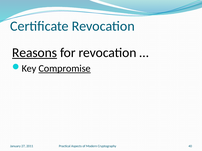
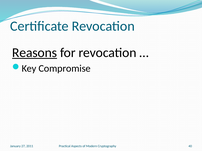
Compromise underline: present -> none (65, 69)
